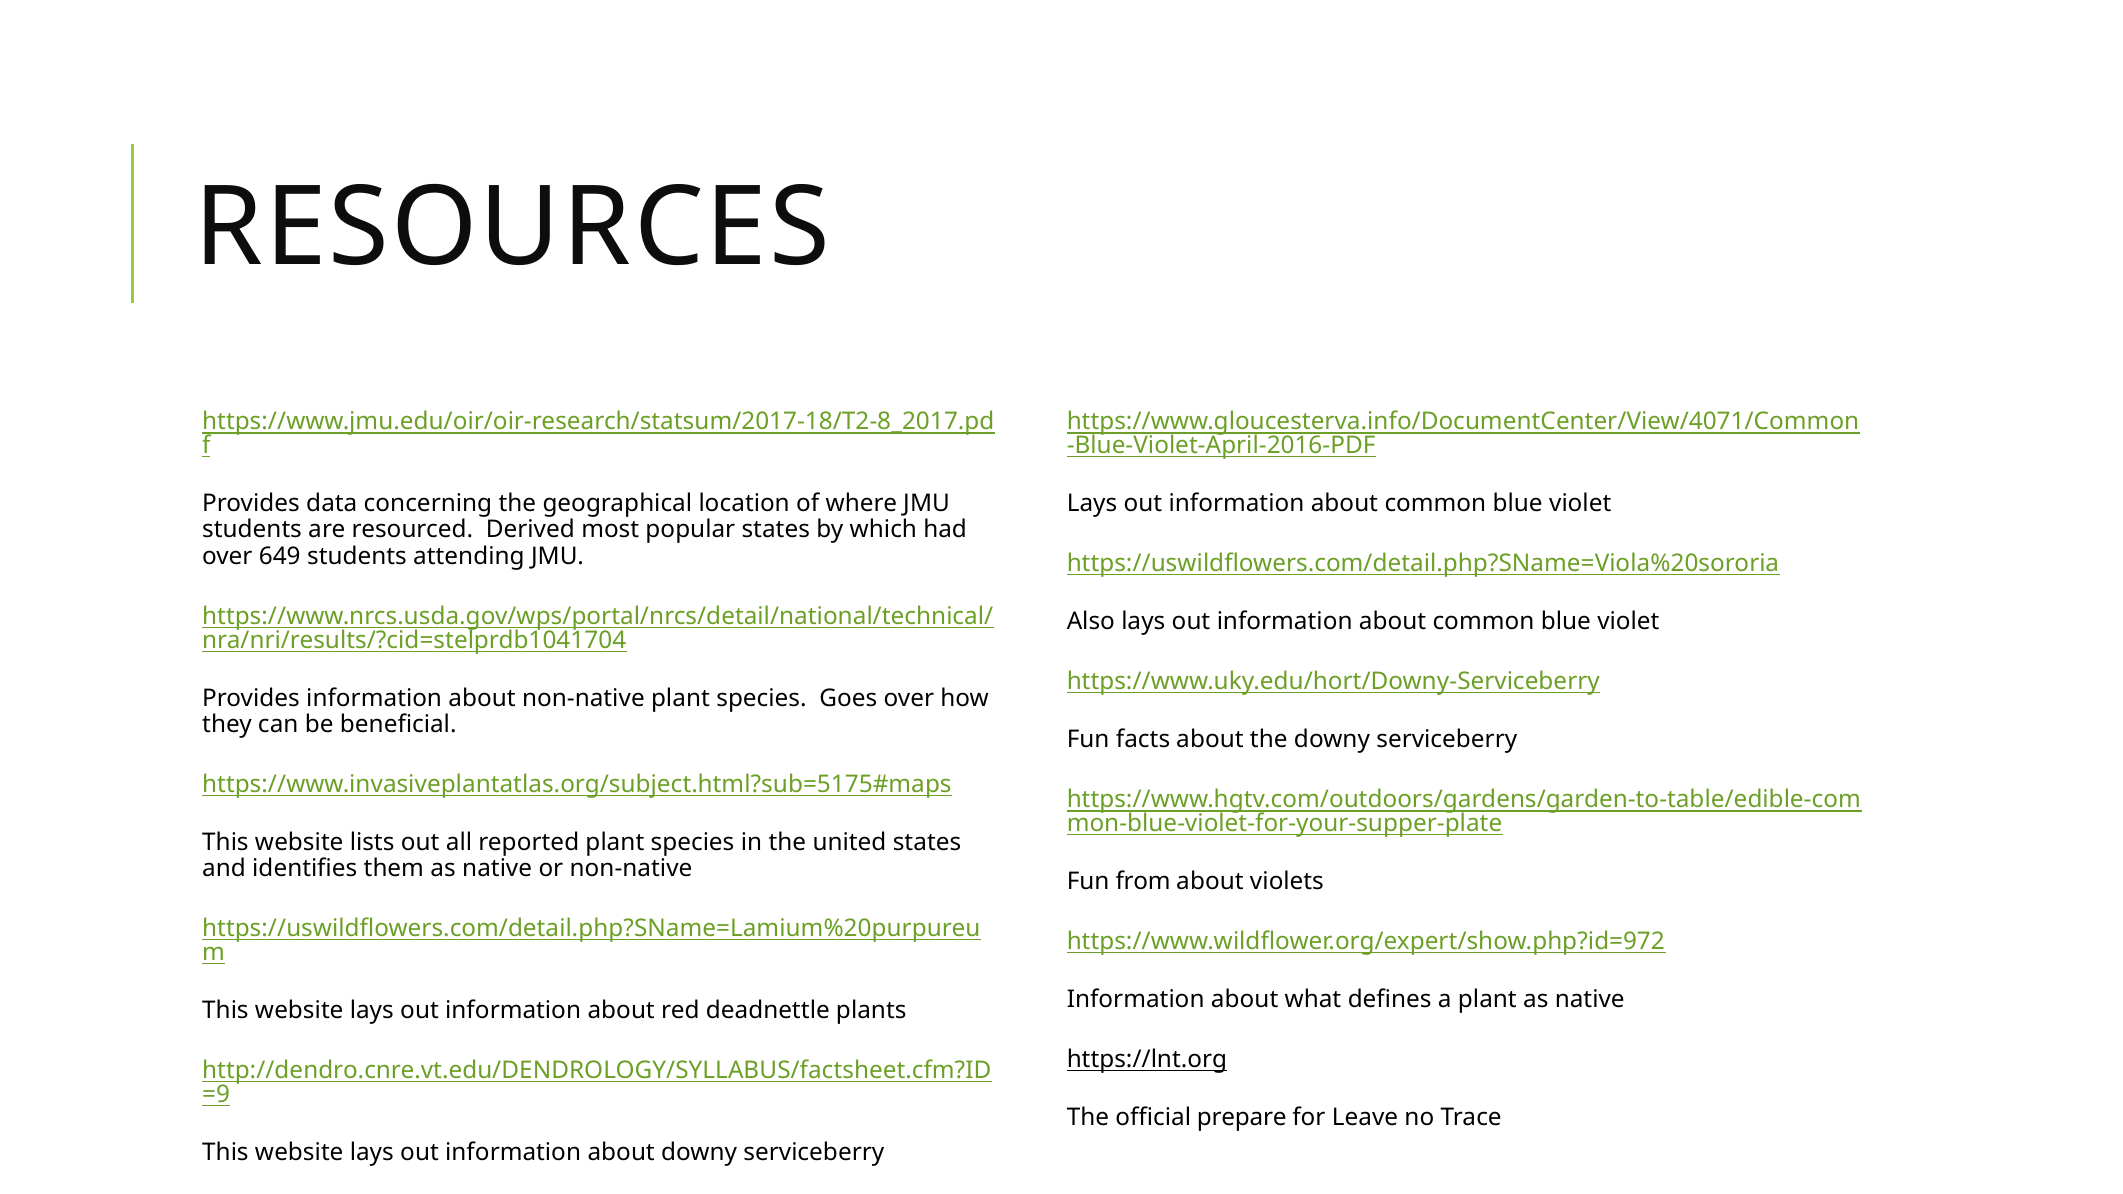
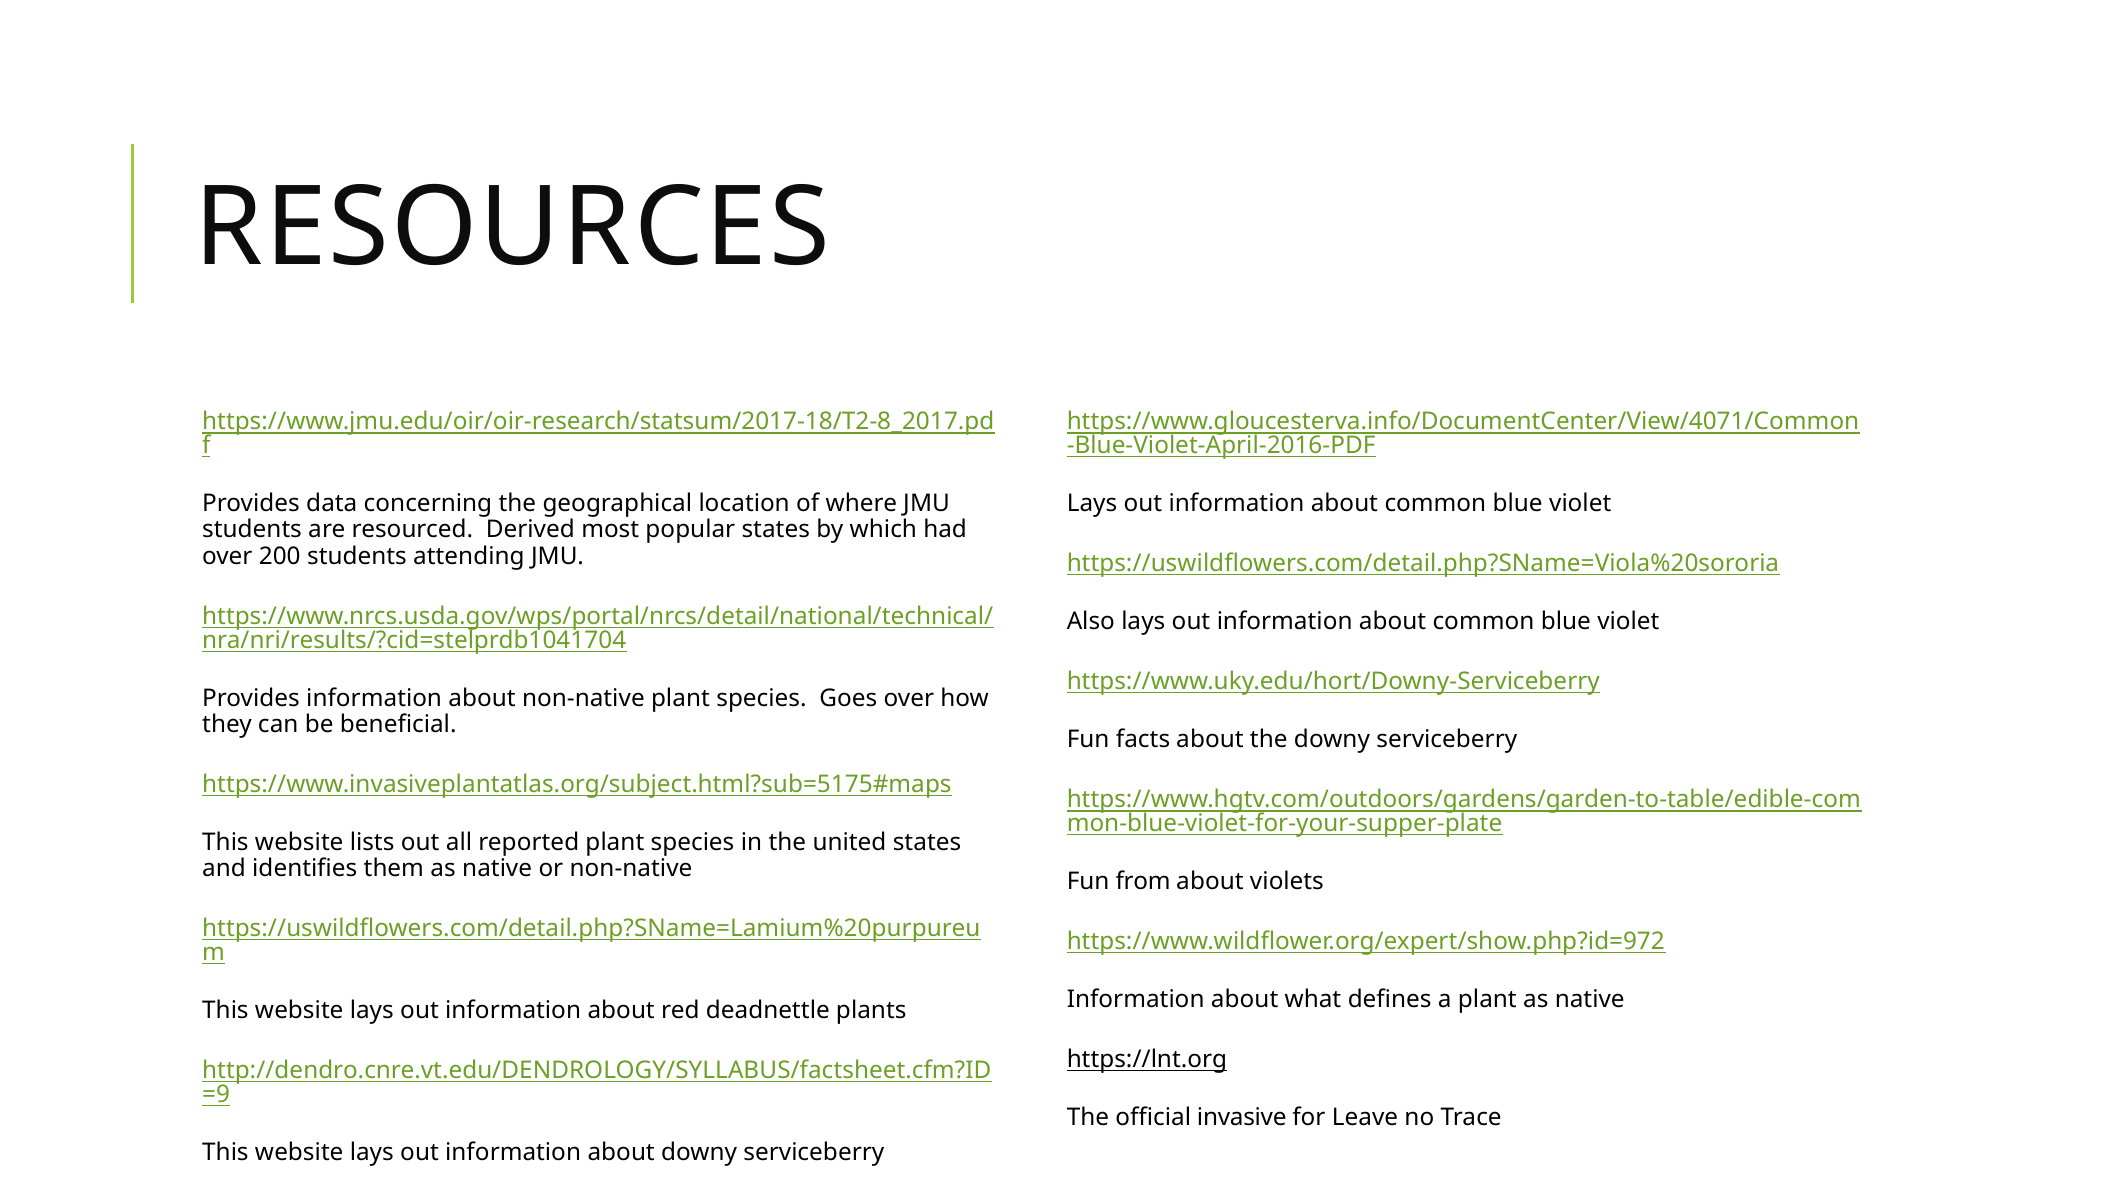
649: 649 -> 200 (280, 556)
prepare: prepare -> invasive (1242, 1118)
